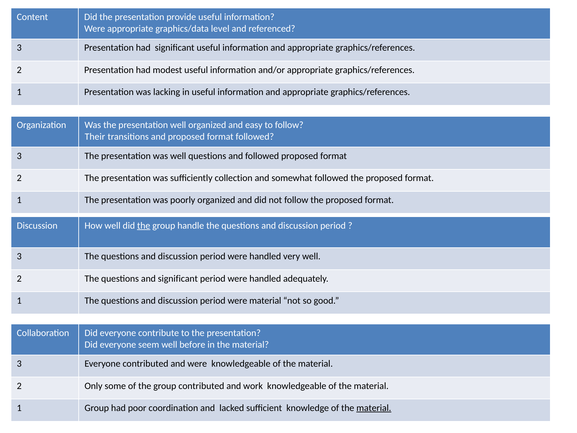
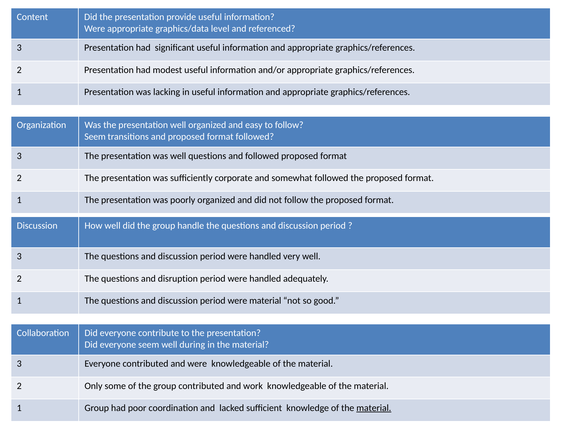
Their: Their -> Seem (95, 137)
collection: collection -> corporate (234, 178)
the underline: present -> none (144, 225)
and significant: significant -> disruption (178, 278)
before: before -> during (192, 344)
